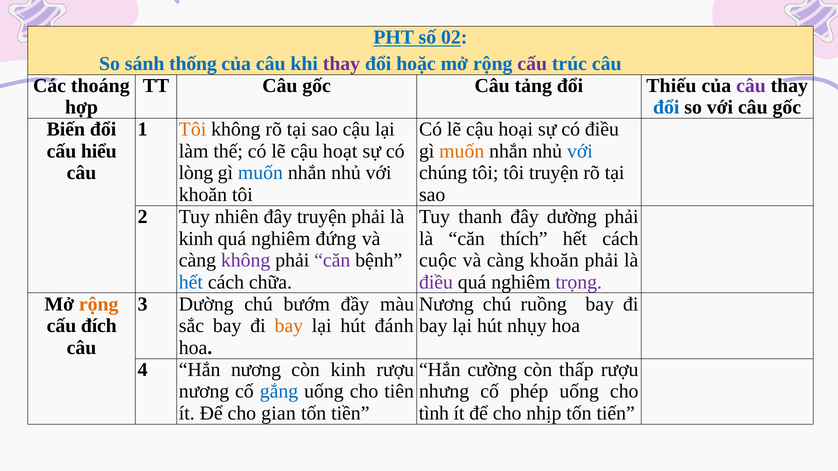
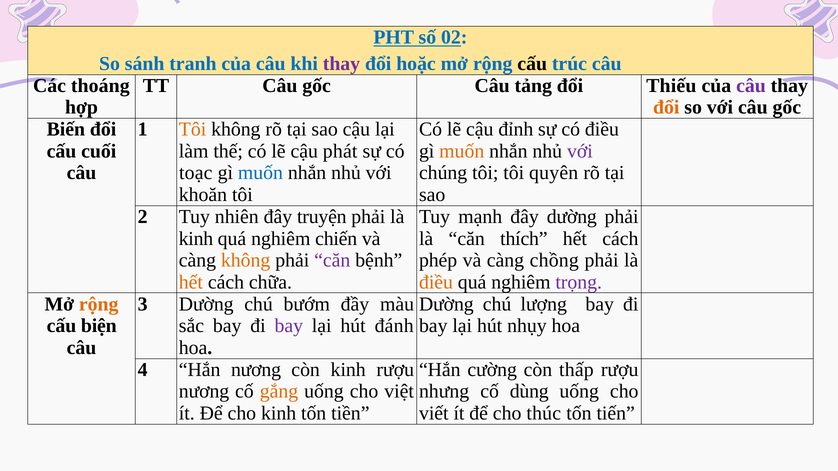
thống: thống -> tranh (193, 64)
cấu colour: purple -> black (532, 64)
đổi colour: blue -> orange (666, 108)
hoại: hoại -> đỉnh (516, 129)
hiểu: hiểu -> cuối (99, 151)
hoạt: hoạt -> phát (340, 151)
với colour: blue -> purple (580, 151)
lòng: lòng -> toạc (196, 173)
tôi truyện: truyện -> quyên (554, 173)
thanh: thanh -> mạnh (480, 217)
đứng: đứng -> chiến (336, 239)
không colour: purple -> orange (246, 261)
cuộc: cuộc -> phép (438, 261)
càng khoăn: khoăn -> chồng (554, 261)
hết colour: blue -> orange (191, 282)
điều colour: purple -> orange (436, 282)
Nương: Nương -> Dường (446, 304)
ruồng: ruồng -> lượng (544, 304)
đích: đích -> biện (99, 326)
bay colour: orange -> purple (289, 326)
gắng colour: blue -> orange (279, 392)
tiên: tiên -> việt (399, 392)
phép: phép -> dùng (529, 392)
cho gian: gian -> kinh (279, 414)
tình: tình -> viết (434, 414)
nhịp: nhịp -> thúc (544, 414)
